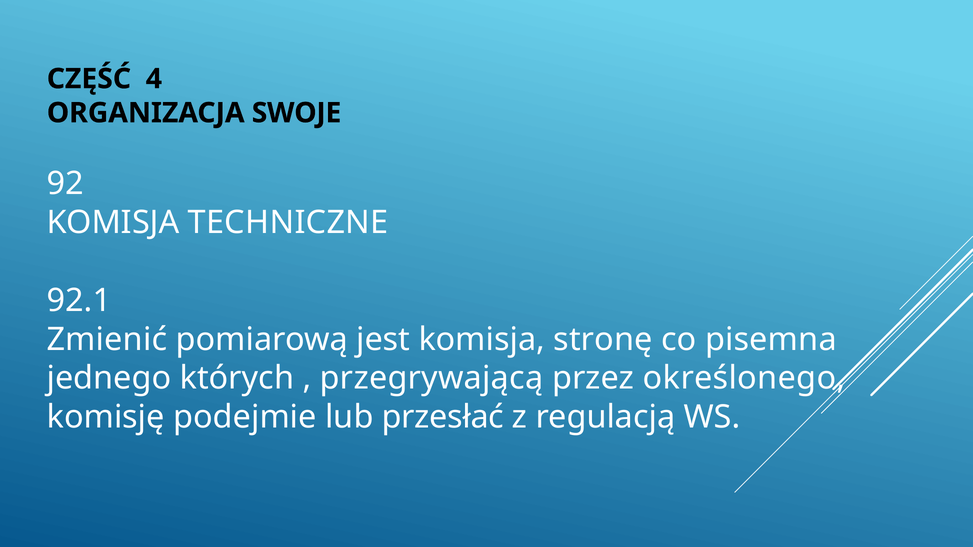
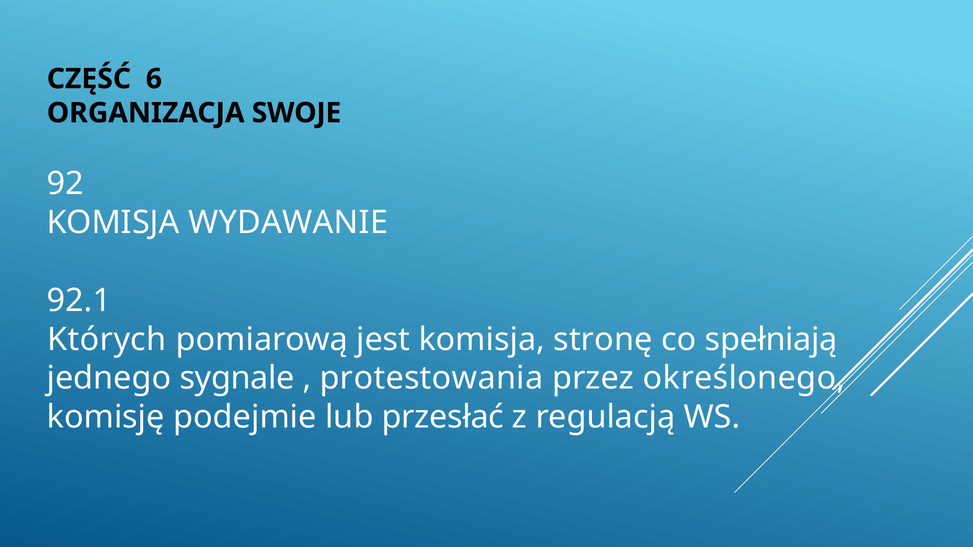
4: 4 -> 6 (154, 79)
TECHNICZNE: TECHNICZNE -> WYDAWANIE (288, 223)
Zmienić: Zmienić -> Których (107, 340)
pisemna: pisemna -> spełniają (771, 340)
których: których -> sygnale (237, 378)
przegrywającą: przegrywającą -> protestowania (432, 378)
